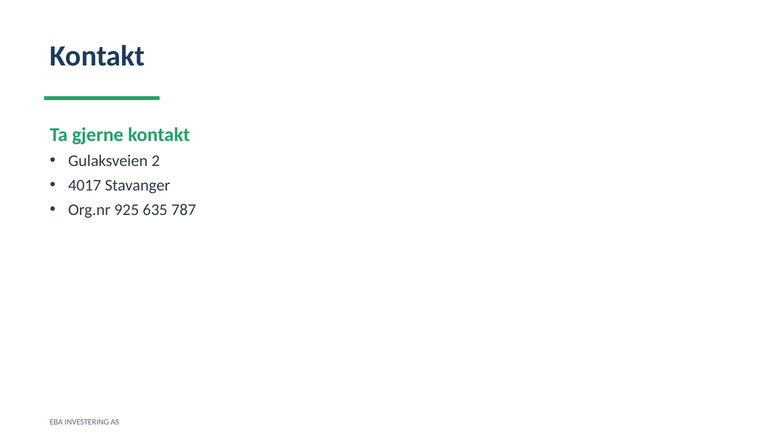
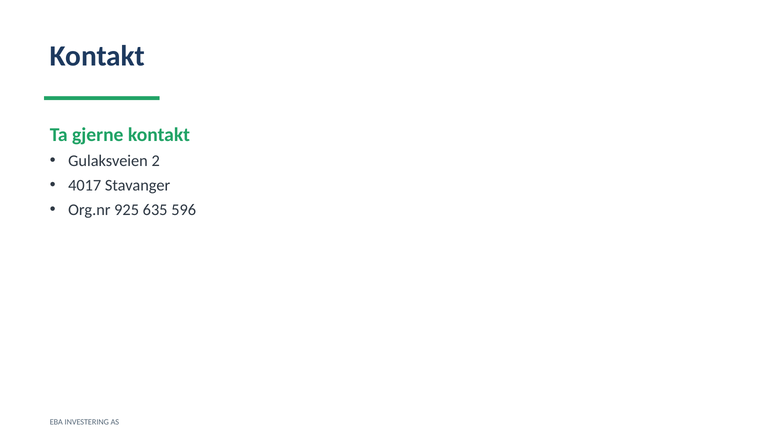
787: 787 -> 596 (184, 210)
